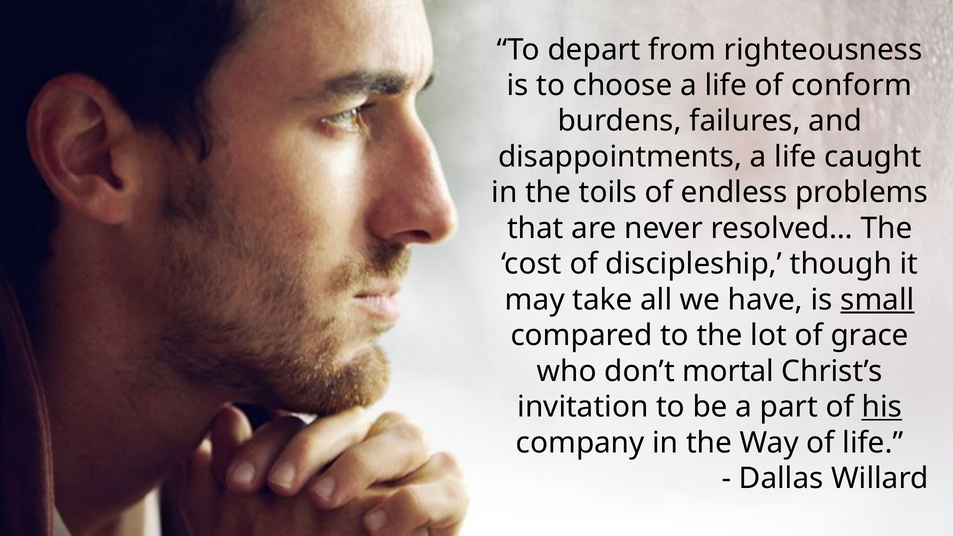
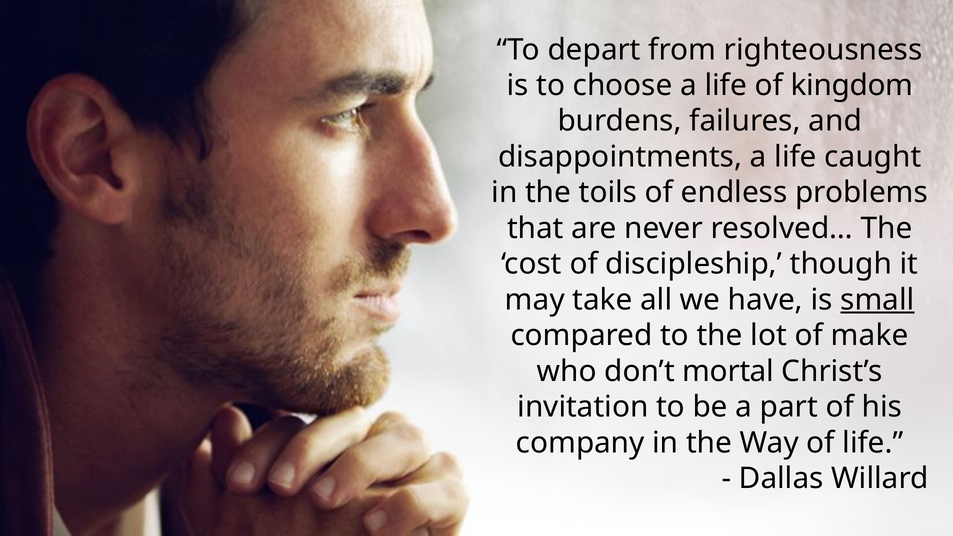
conform: conform -> kingdom (852, 85)
grace: grace -> make (870, 336)
his underline: present -> none (882, 407)
